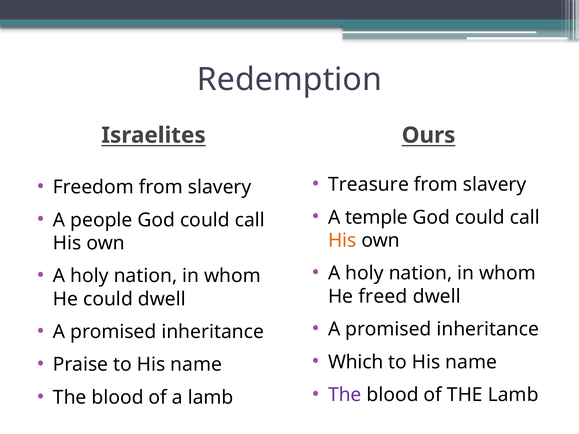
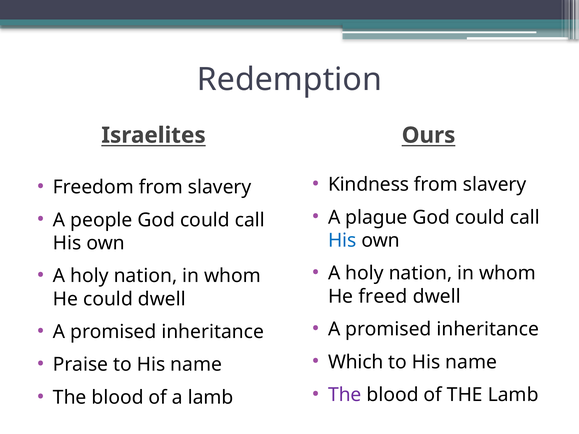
Treasure: Treasure -> Kindness (369, 185)
temple: temple -> plague (376, 217)
His colour: orange -> blue (342, 241)
